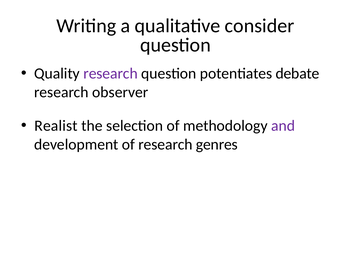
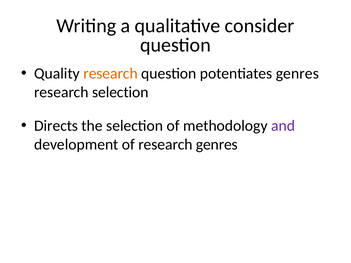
research colour: purple -> orange (111, 74)
potentiates debate: debate -> genres (297, 74)
research observer: observer -> selection (120, 92)
Realist: Realist -> Directs (56, 126)
